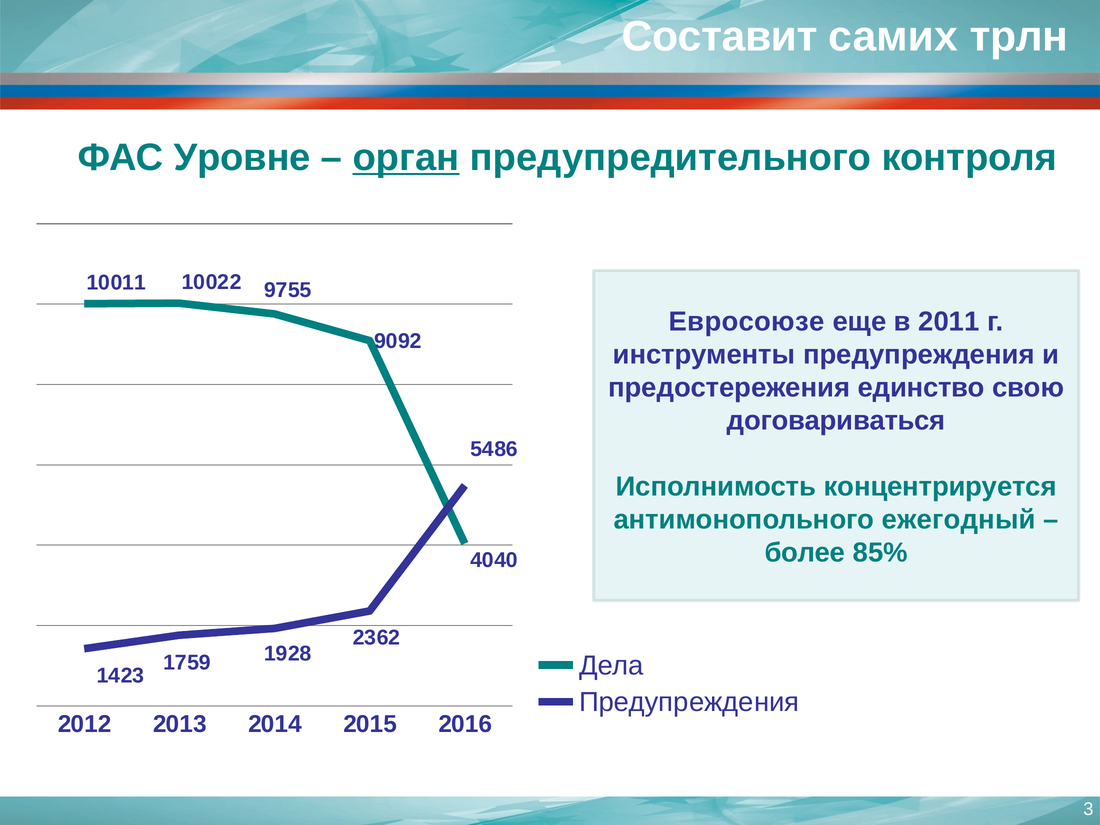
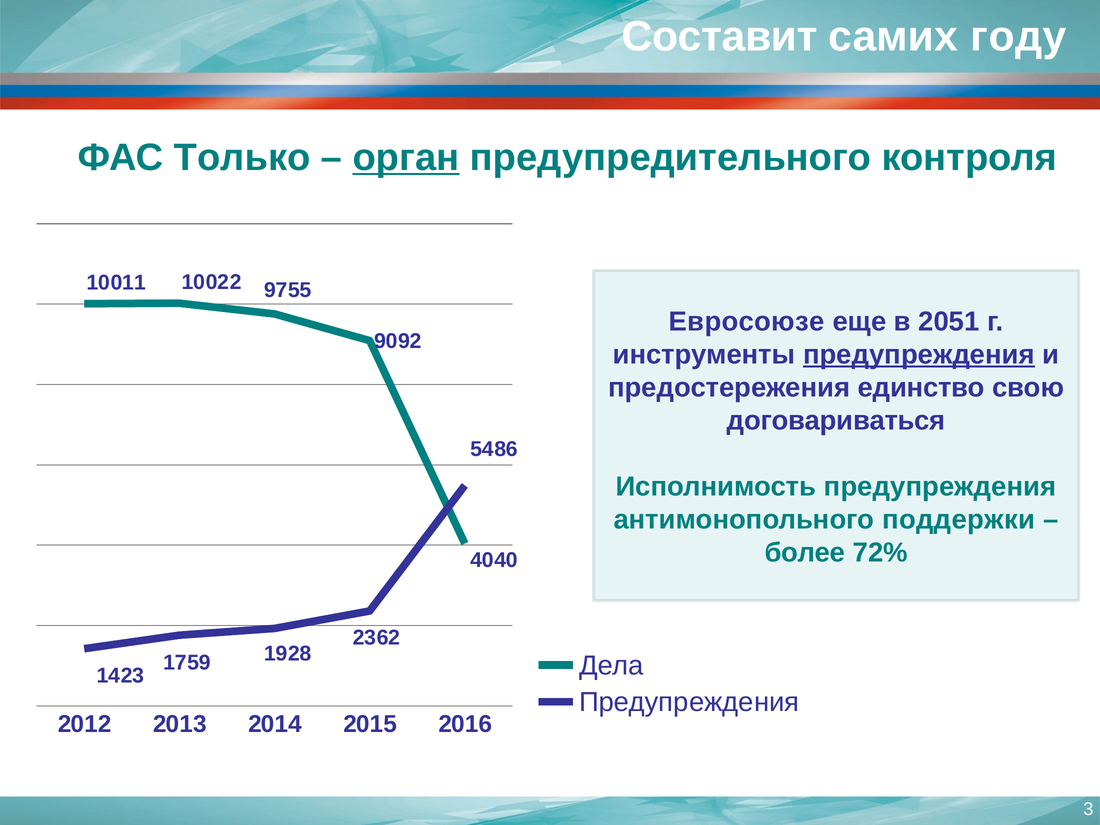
трлн: трлн -> году (1018, 37)
Уровне: Уровне -> Только (242, 158)
2011: 2011 -> 2051 (949, 322)
предупреждения underline: none -> present (919, 355)
Исполнимость концентрируется: концентрируется -> предупреждения (940, 487)
ежегодный: ежегодный -> поддержки (959, 520)
85%: 85% -> 72% (880, 553)
